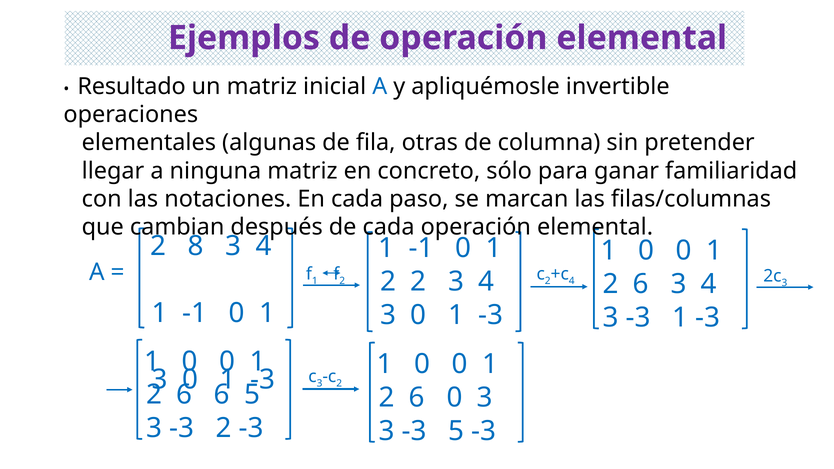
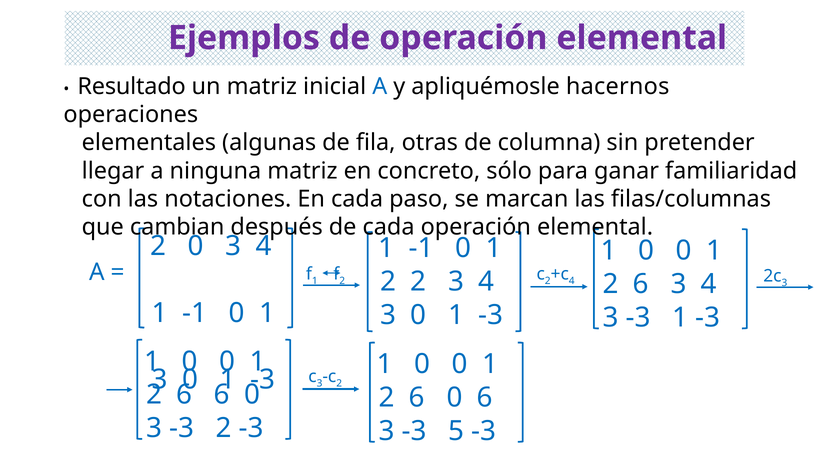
invertible: invertible -> hacernos (618, 86)
2 8: 8 -> 0 (196, 246)
6 6 5: 5 -> 0 (252, 395)
0 3: 3 -> 6 (485, 398)
